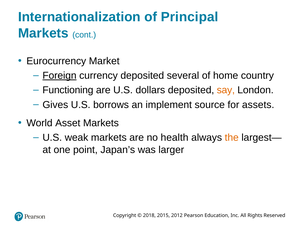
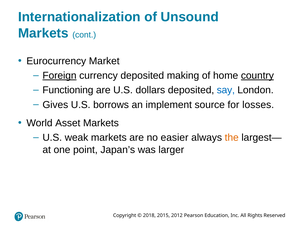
Principal: Principal -> Unsound (190, 17)
several: several -> making (183, 76)
country underline: none -> present (257, 76)
say colour: orange -> blue (226, 90)
assets: assets -> losses (258, 105)
health: health -> easier (175, 137)
